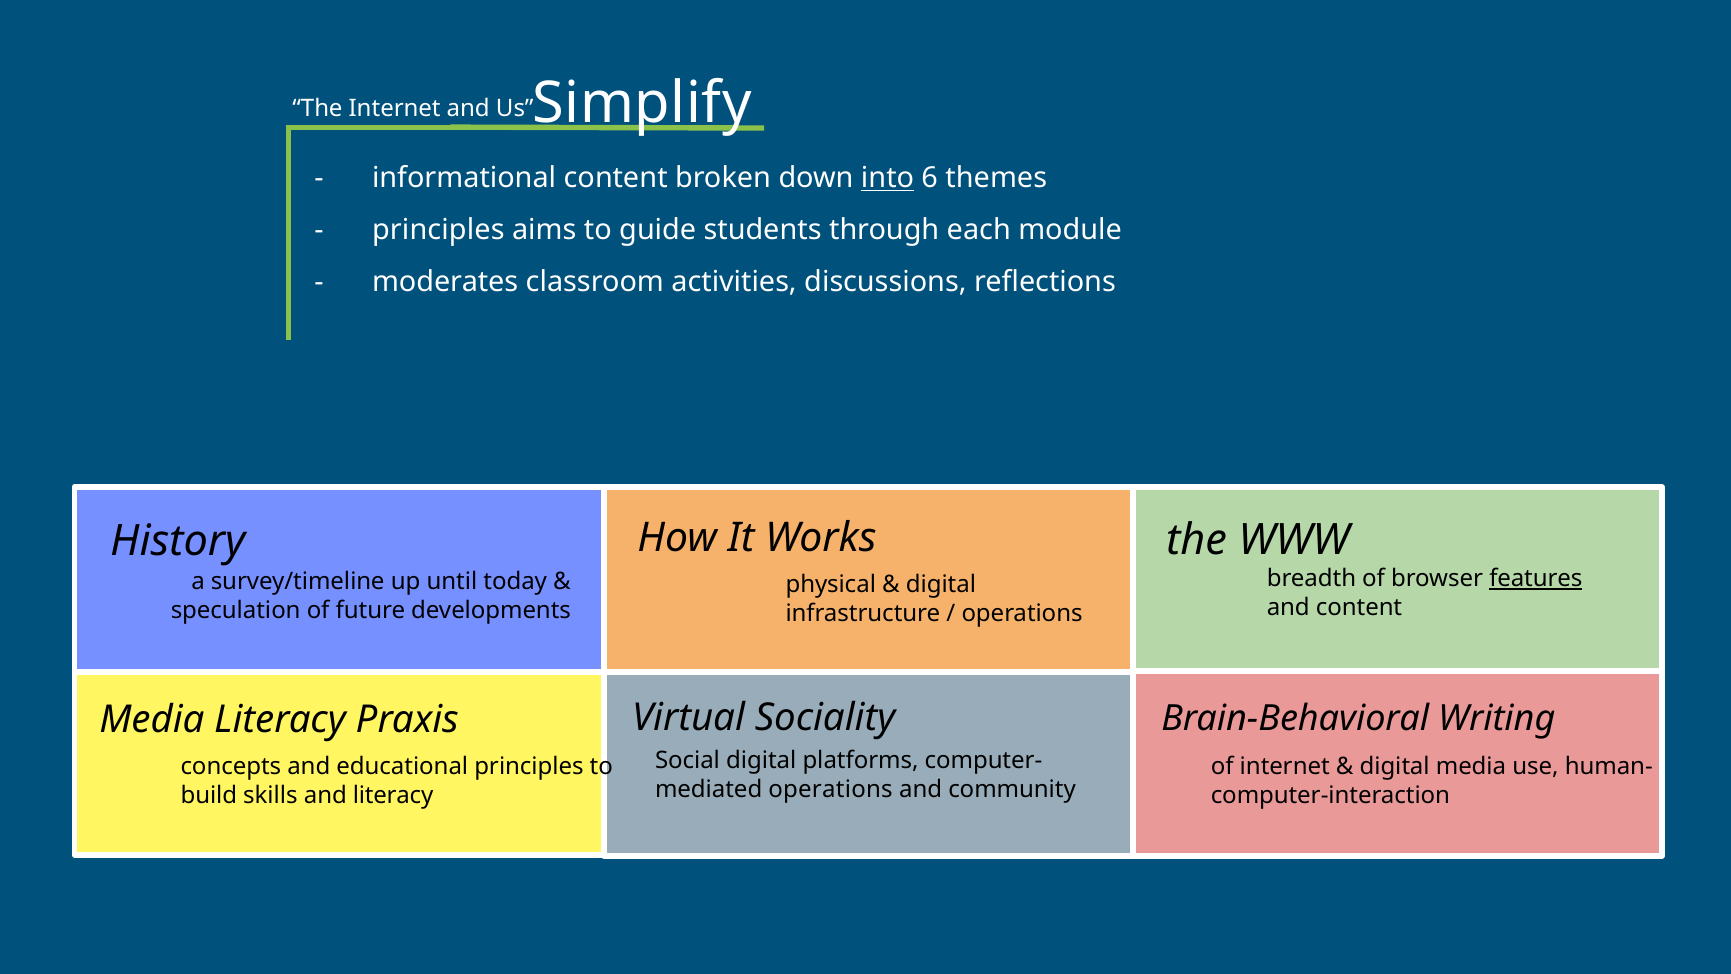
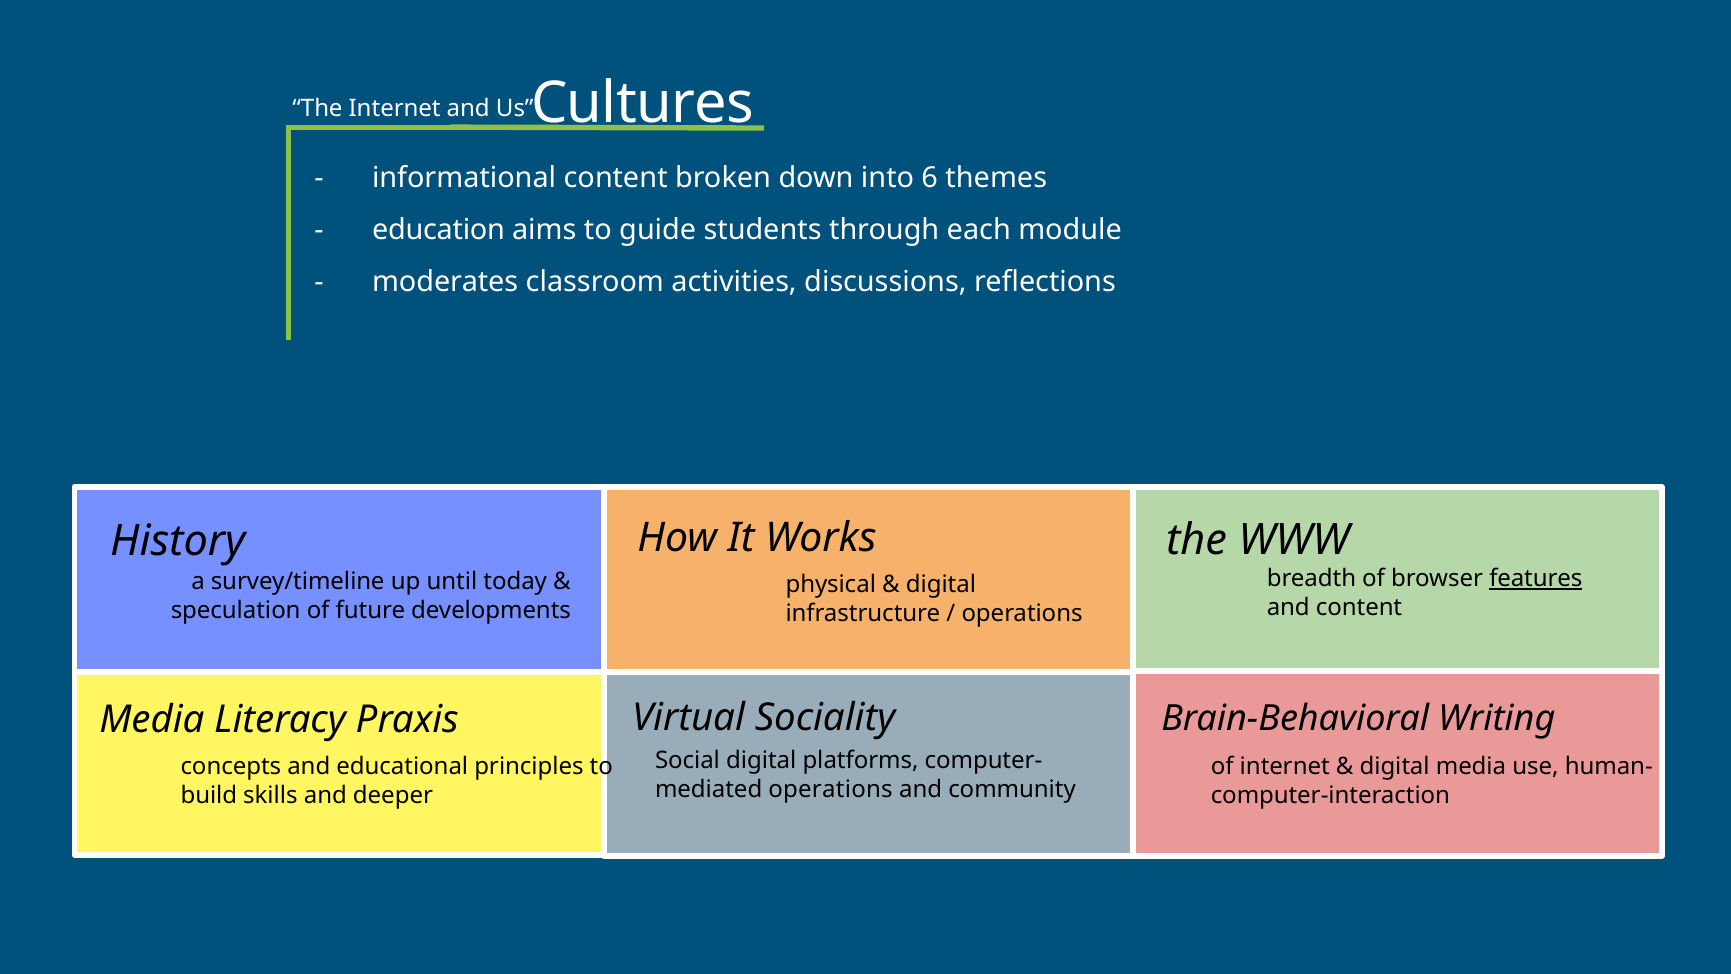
Simplify: Simplify -> Cultures (643, 103)
into underline: present -> none (888, 178)
principles: principles -> education (439, 230)
and literacy: literacy -> deeper (393, 795)
